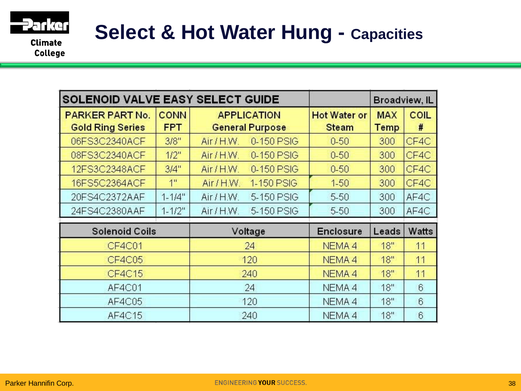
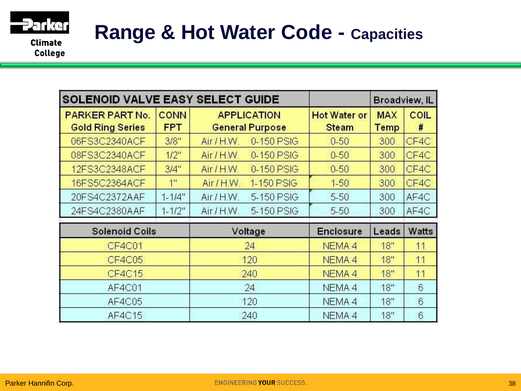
Select: Select -> Range (125, 32)
Hung: Hung -> Code (307, 32)
